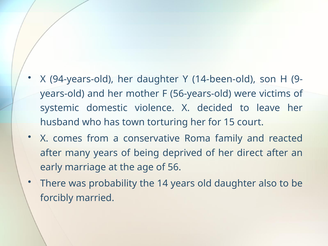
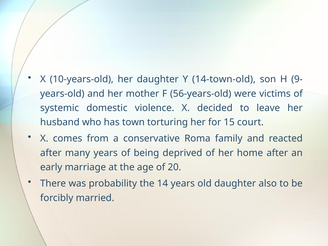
94-years-old: 94-years-old -> 10-years-old (82, 79)
14-been-old: 14-been-old -> 14-town-old (224, 79)
direct: direct -> home (250, 153)
56: 56 -> 20 (174, 167)
